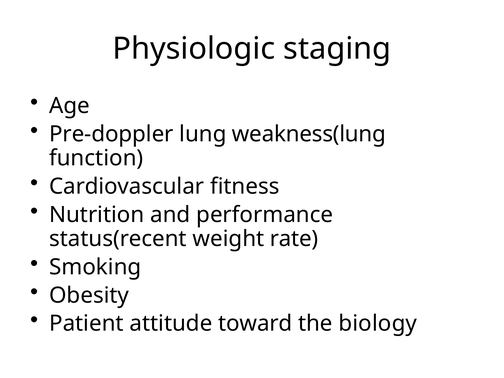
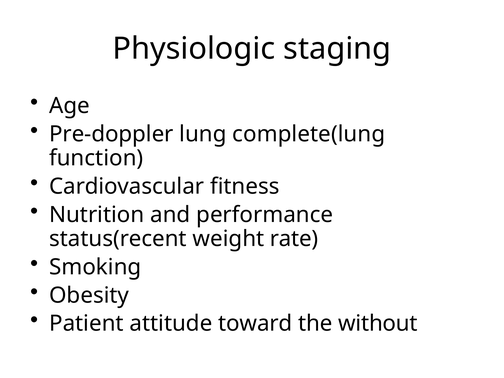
weakness(lung: weakness(lung -> complete(lung (309, 134)
biology: biology -> without (378, 324)
